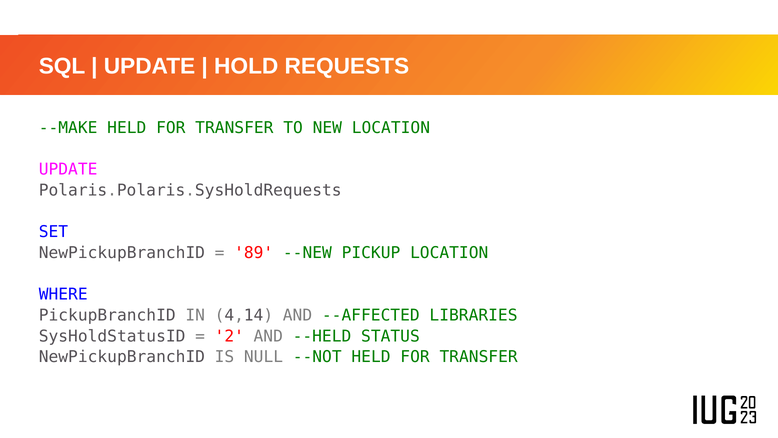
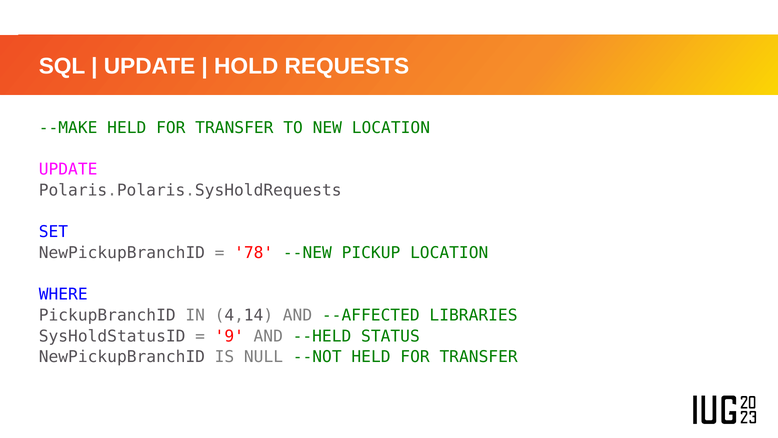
89: 89 -> 78 (254, 253)
2: 2 -> 9 (229, 336)
